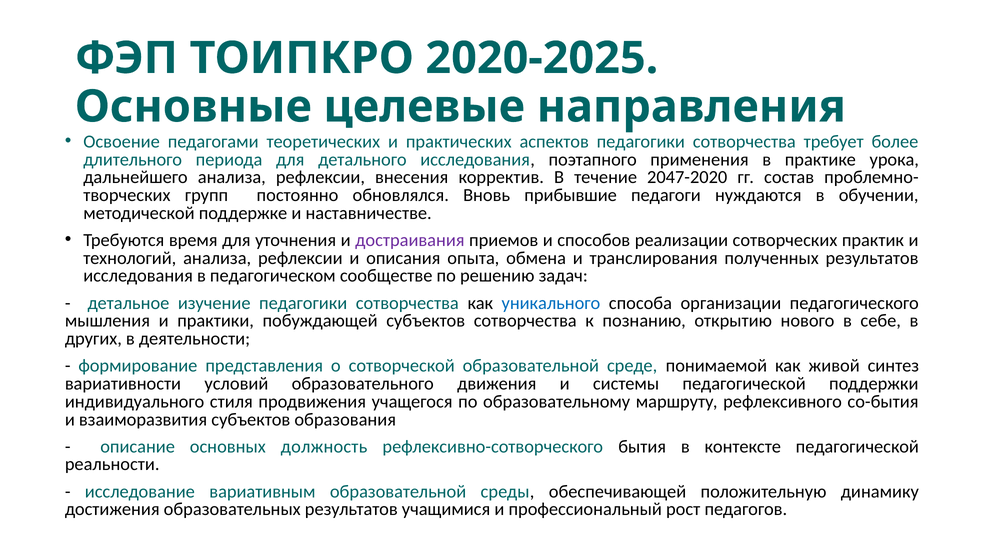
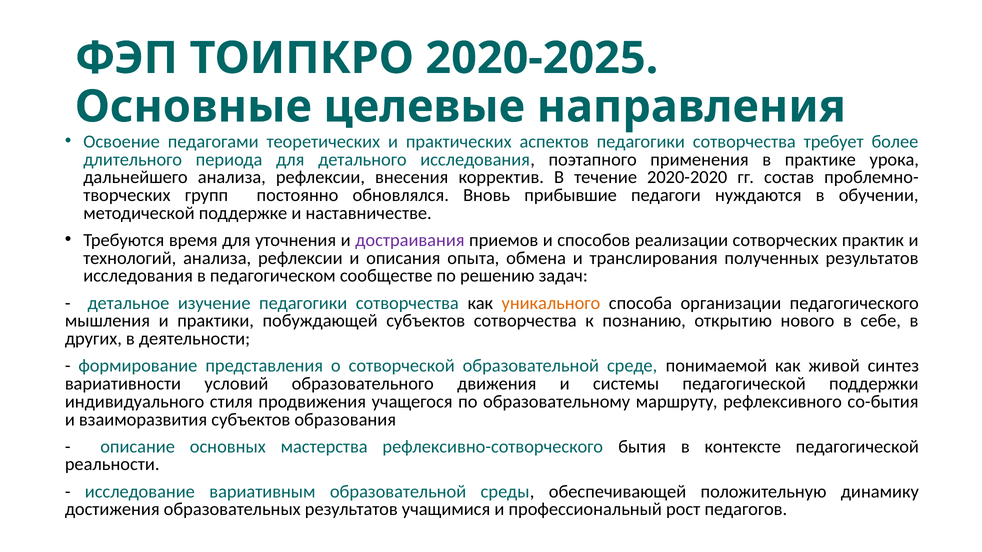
2047-2020: 2047-2020 -> 2020-2020 (687, 177)
уникального colour: blue -> orange (551, 303)
должность: должность -> мастерства (324, 447)
